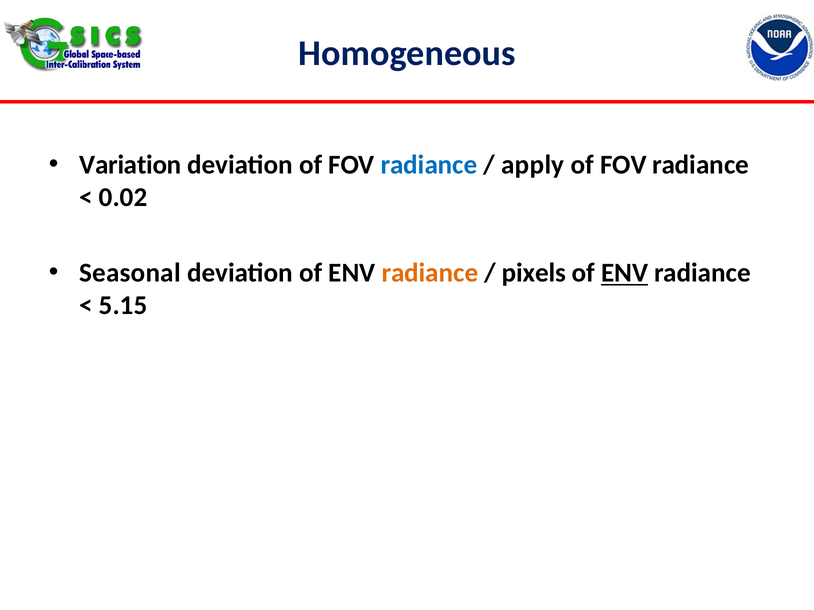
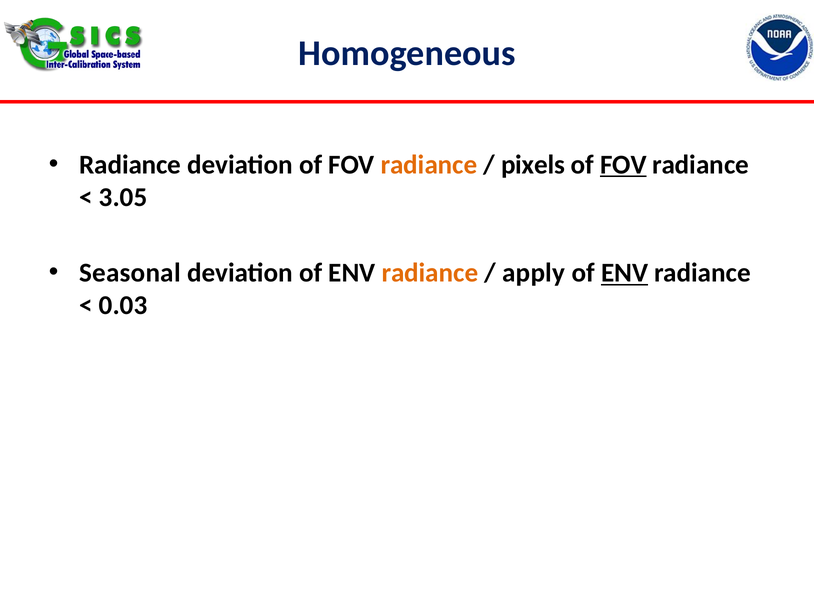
Variation: Variation -> Radiance (130, 165)
radiance colour: blue -> orange (429, 165)
apply: apply -> pixels (533, 165)
FOV underline: none -> present (623, 165)
0.02: 0.02 -> 3.05 (123, 197)
pixels: pixels -> apply (534, 273)
5.15: 5.15 -> 0.03 (123, 306)
